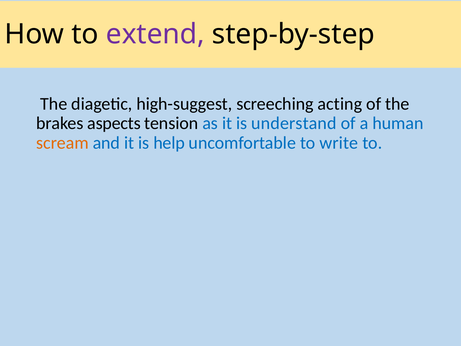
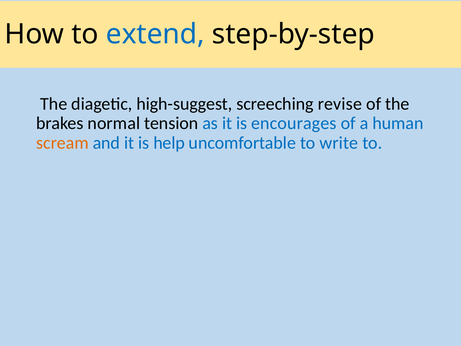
extend colour: purple -> blue (155, 34)
acting: acting -> revise (340, 104)
aspects: aspects -> normal (114, 123)
understand: understand -> encourages (294, 123)
